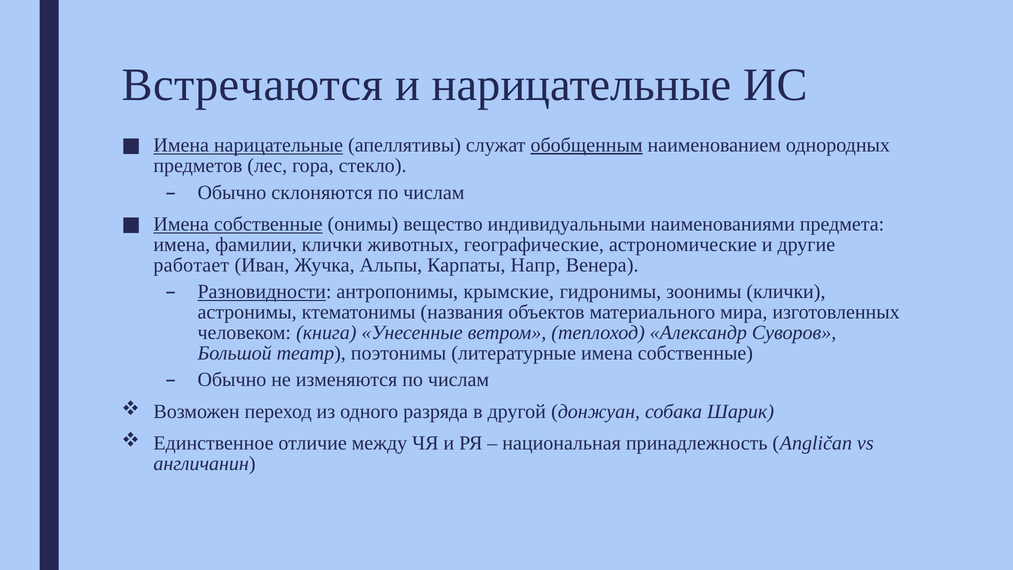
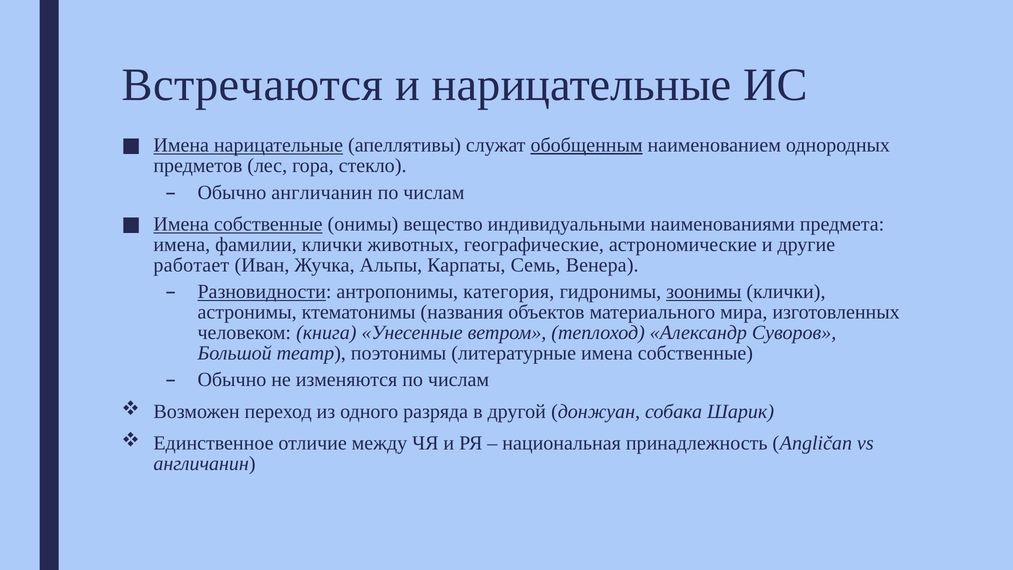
Обычно склоняются: склоняются -> англичанин (322, 192)
Напр: Напр -> Семь (536, 265)
крымские: крымские -> категория (509, 292)
зоонимы underline: none -> present (704, 292)
